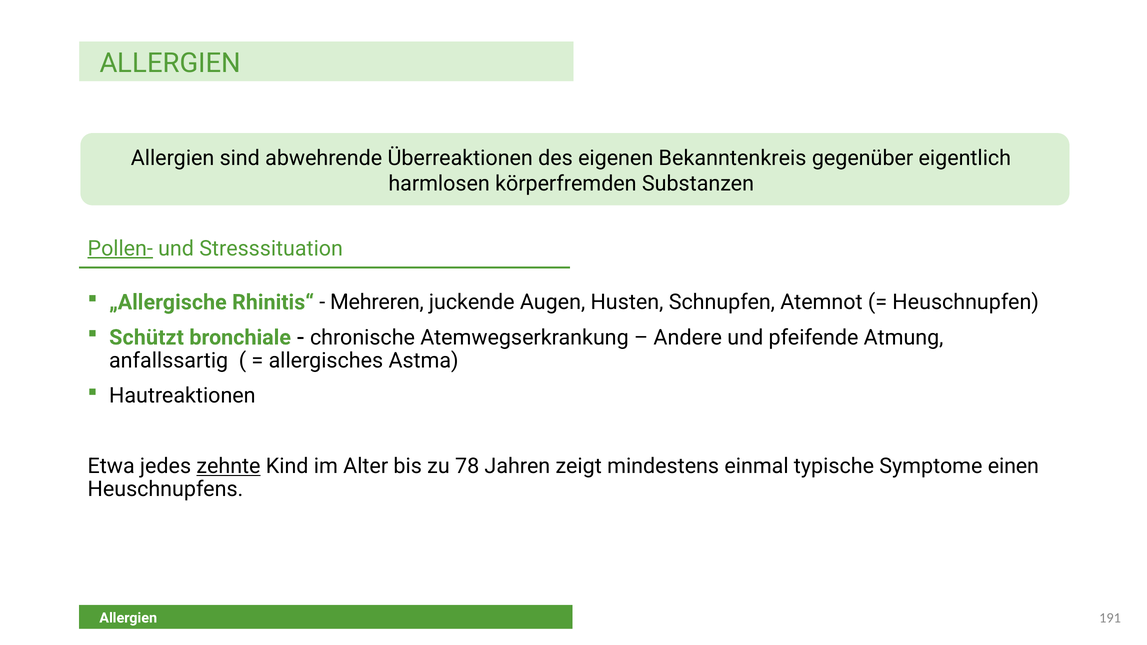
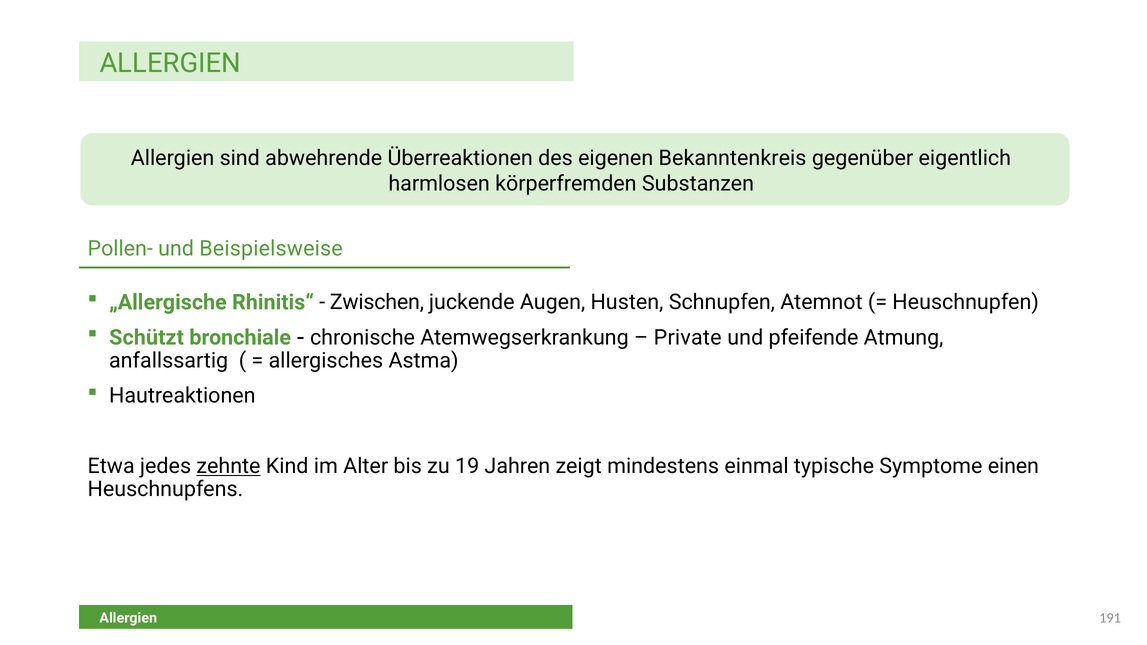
Pollen- underline: present -> none (120, 249)
Stresssituation: Stresssituation -> Beispielsweise (271, 249)
Mehreren: Mehreren -> Zwischen (377, 302)
Andere: Andere -> Private (688, 338)
78: 78 -> 19 (467, 466)
